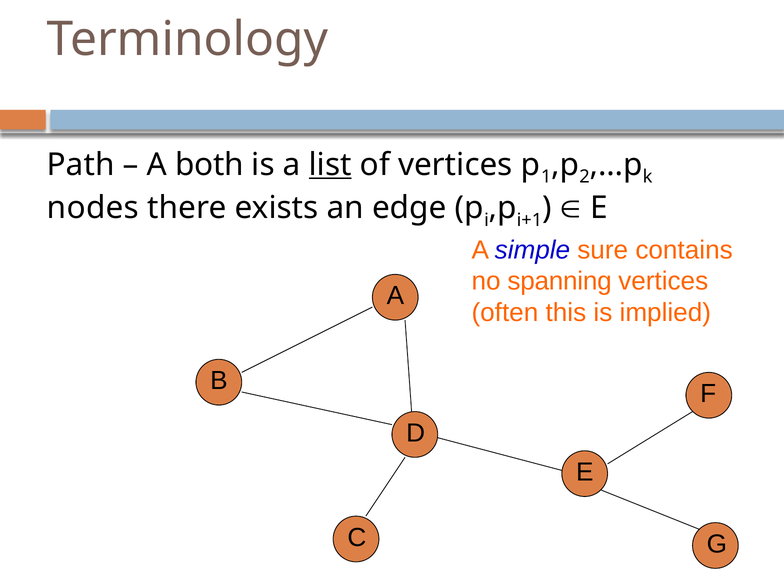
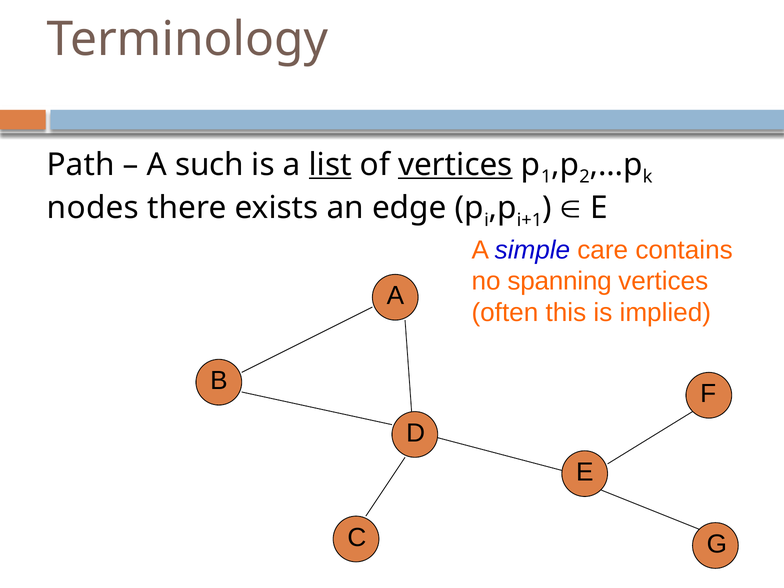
both: both -> such (209, 165)
vertices underline: none -> present (455, 165)
sure: sure -> care (603, 250)
